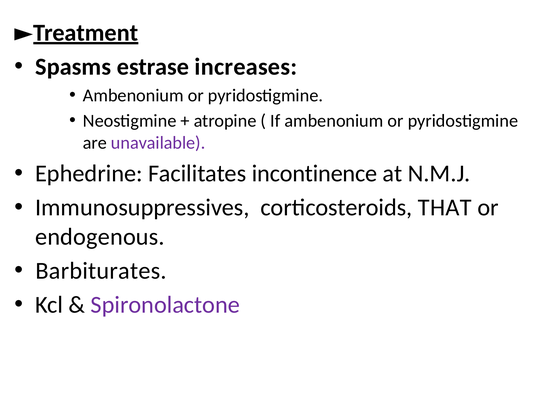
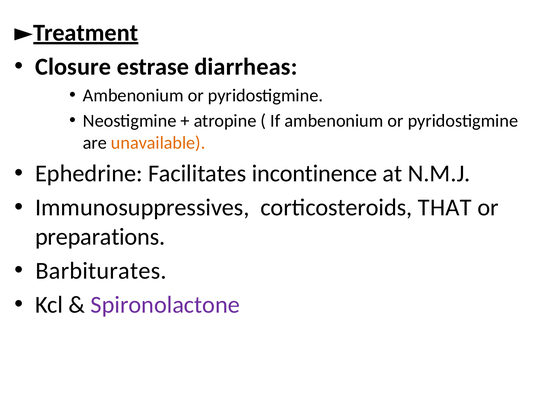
Spasms: Spasms -> Closure (73, 67)
increases: increases -> diarrheas (246, 67)
unavailable colour: purple -> orange (158, 143)
endogenous: endogenous -> preparations (100, 237)
